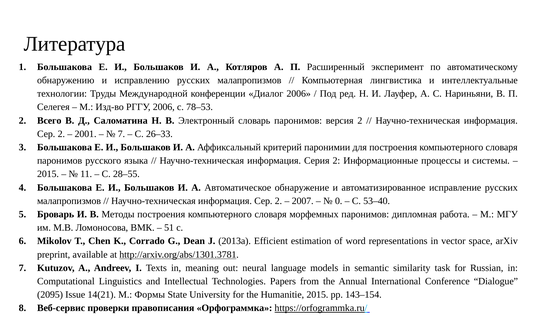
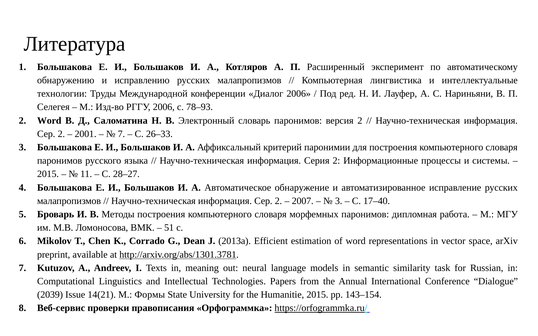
78–53: 78–53 -> 78–93 (200, 107)
2 Всего: Всего -> Word (49, 121)
28–55: 28–55 -> 28–27 (126, 174)
0: 0 -> 3 (339, 201)
53–40: 53–40 -> 17–40 (377, 201)
2095: 2095 -> 2039 (50, 295)
